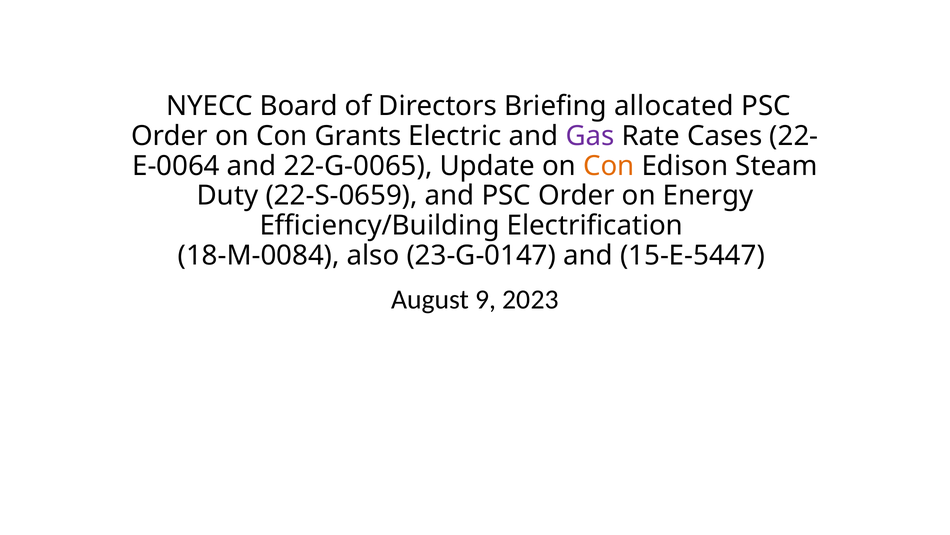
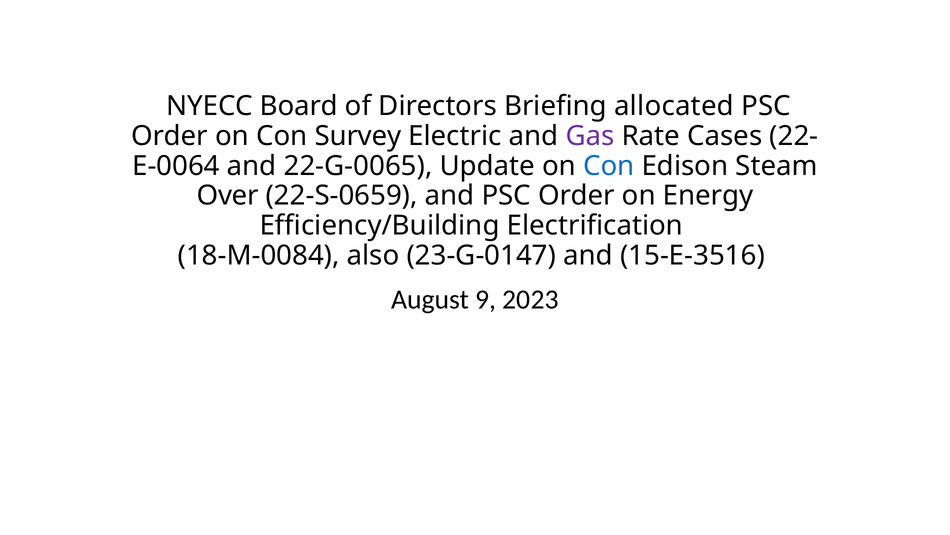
Grants: Grants -> Survey (358, 136)
Con colour: orange -> blue (609, 166)
Duty: Duty -> Over (228, 196)
15-E-5447: 15-E-5447 -> 15-E-3516 (692, 255)
